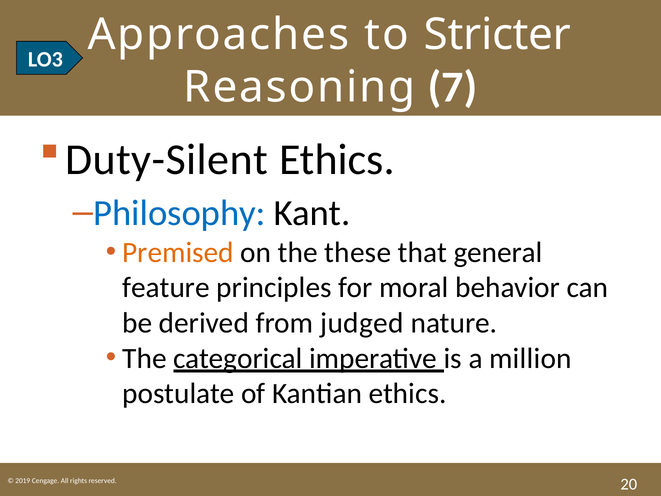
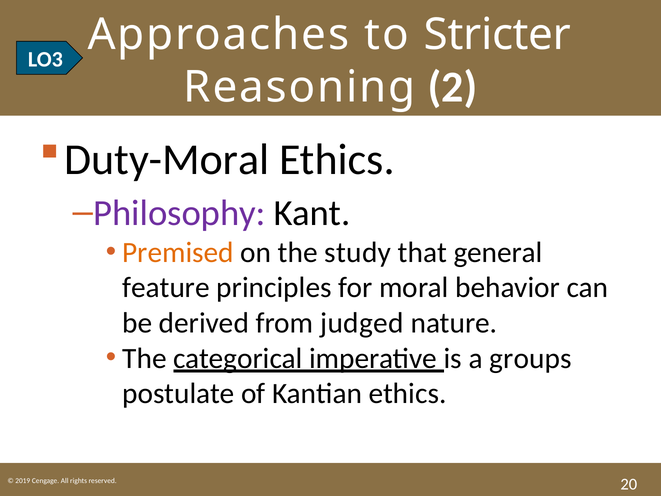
7: 7 -> 2 (453, 87)
Duty-Silent: Duty-Silent -> Duty-Moral (167, 160)
Philosophy colour: blue -> purple (180, 213)
these: these -> study (358, 252)
million: million -> groups (531, 358)
